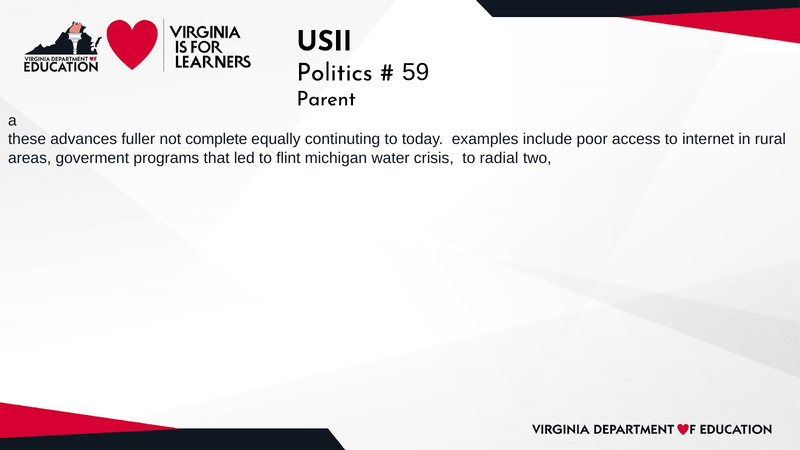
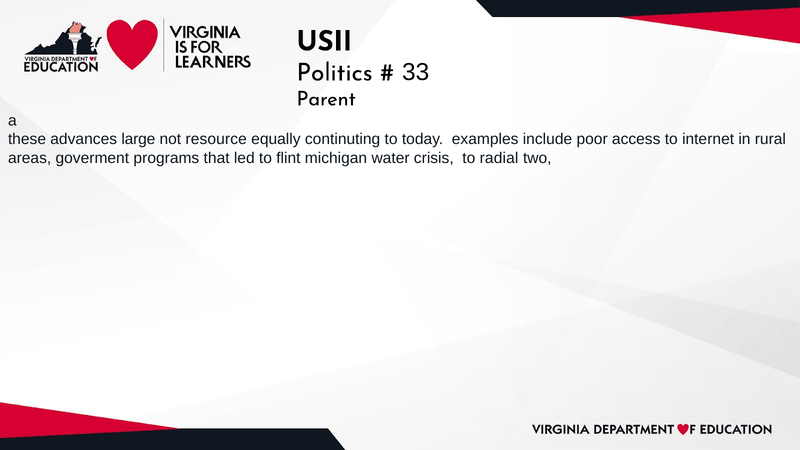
59: 59 -> 33 (416, 72)
fuller: fuller -> large (138, 139)
complete: complete -> resource (216, 139)
